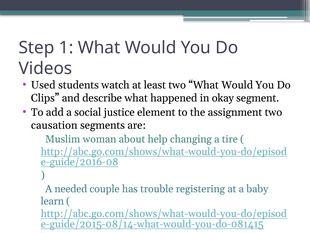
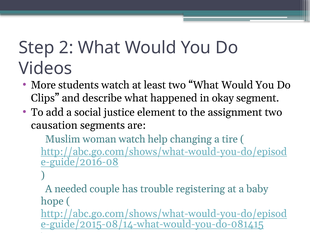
1: 1 -> 2 (66, 48)
Used: Used -> More (43, 85)
woman about: about -> watch (132, 139)
learn: learn -> hope (52, 201)
